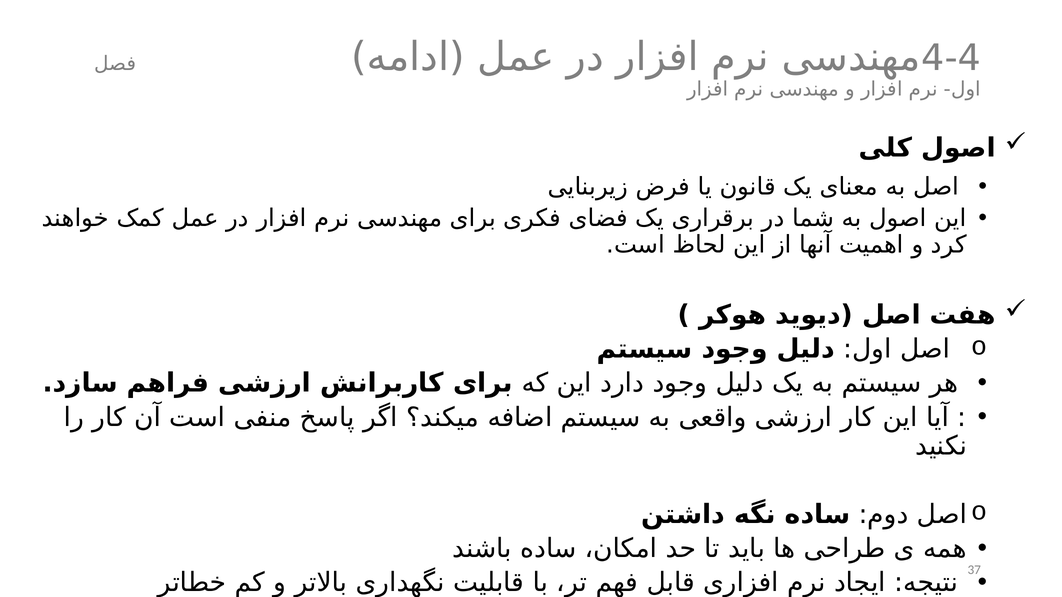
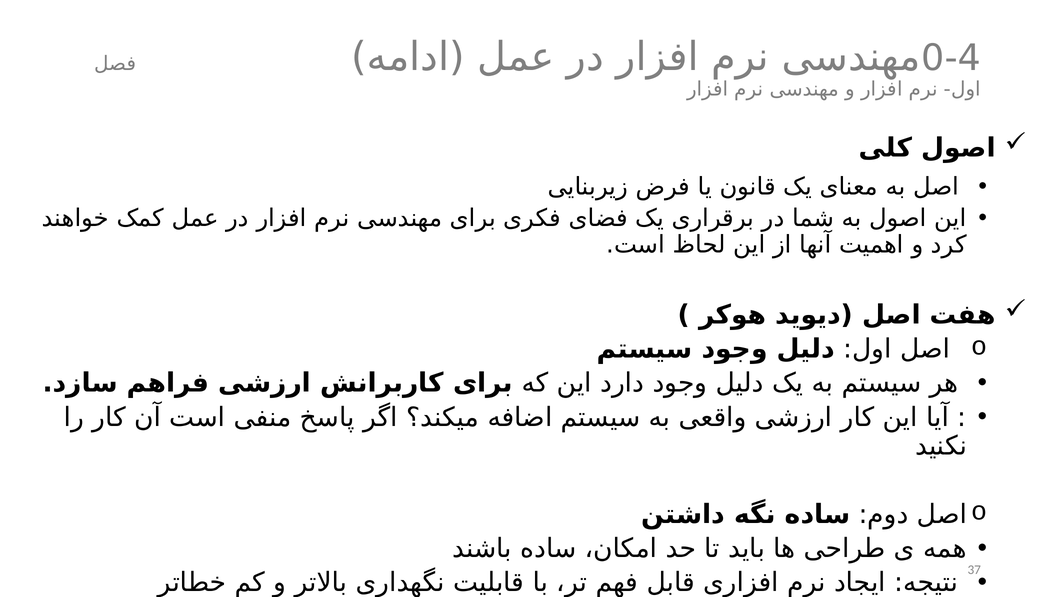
4-4: 4-4 -> 0-4 (951, 58)
